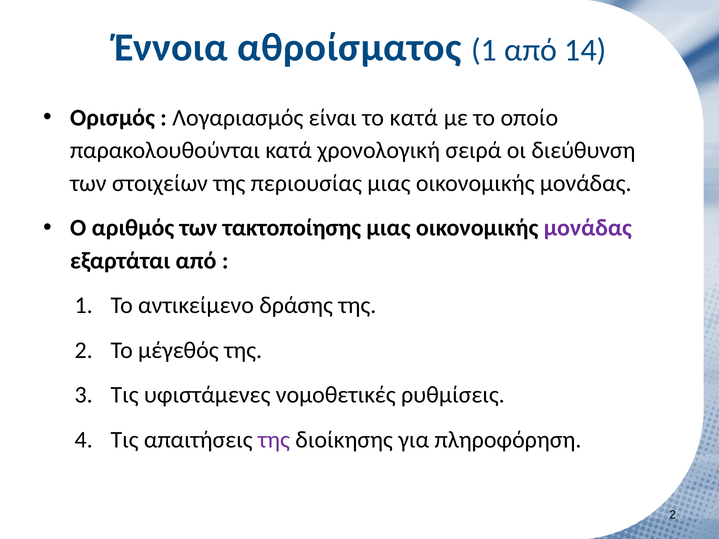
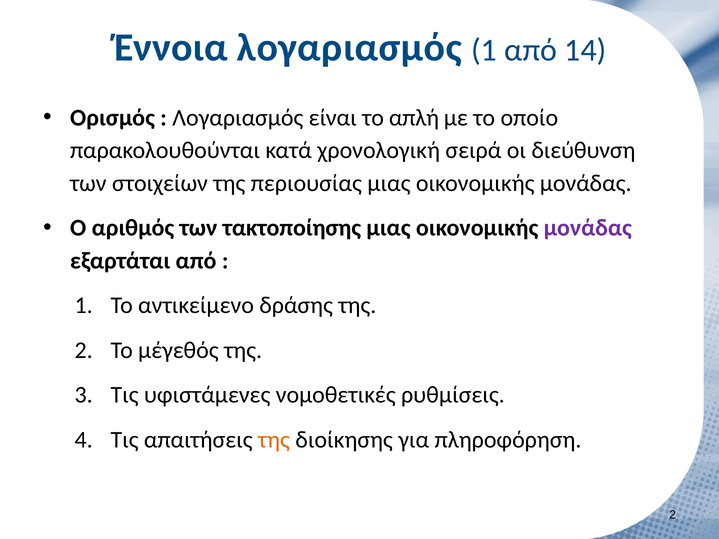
Έννοια αθροίσματος: αθροίσματος -> λογαριασμός (349, 48)
το κατά: κατά -> απλή (414, 118)
της colour: purple -> orange (274, 440)
